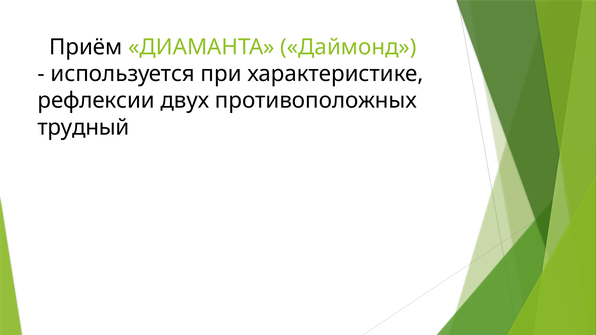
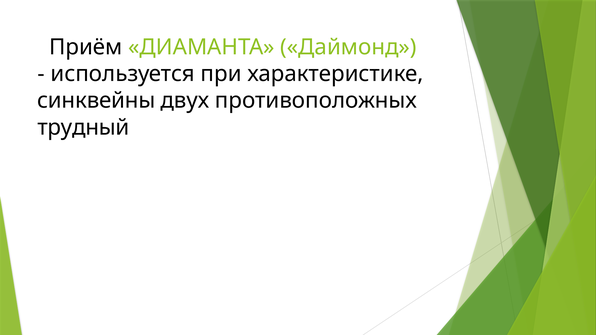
рефлексии: рефлексии -> синквейны (96, 101)
